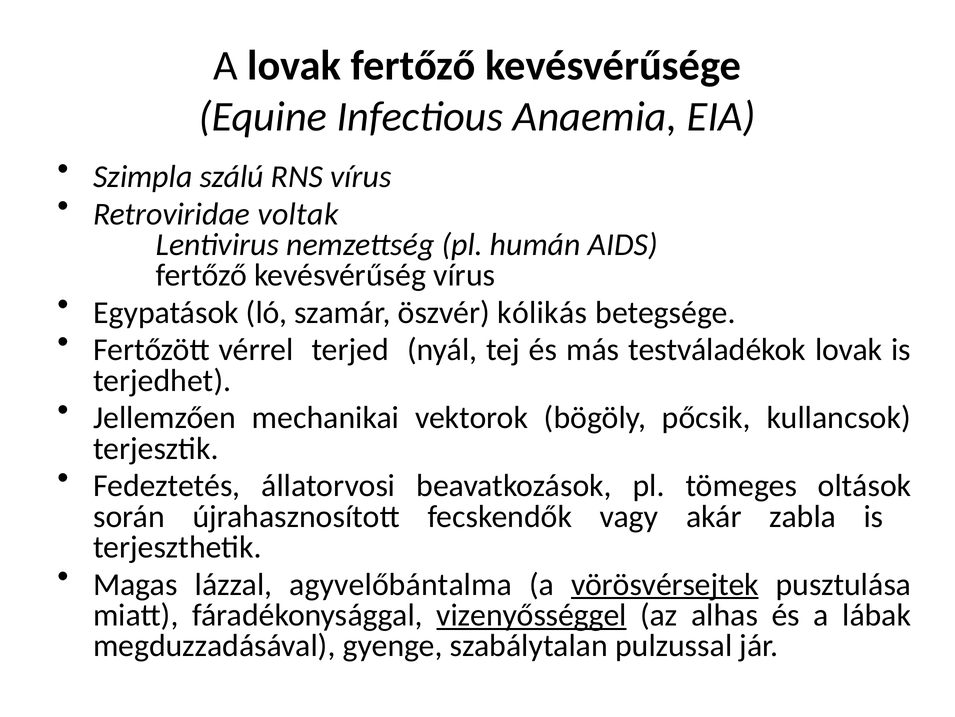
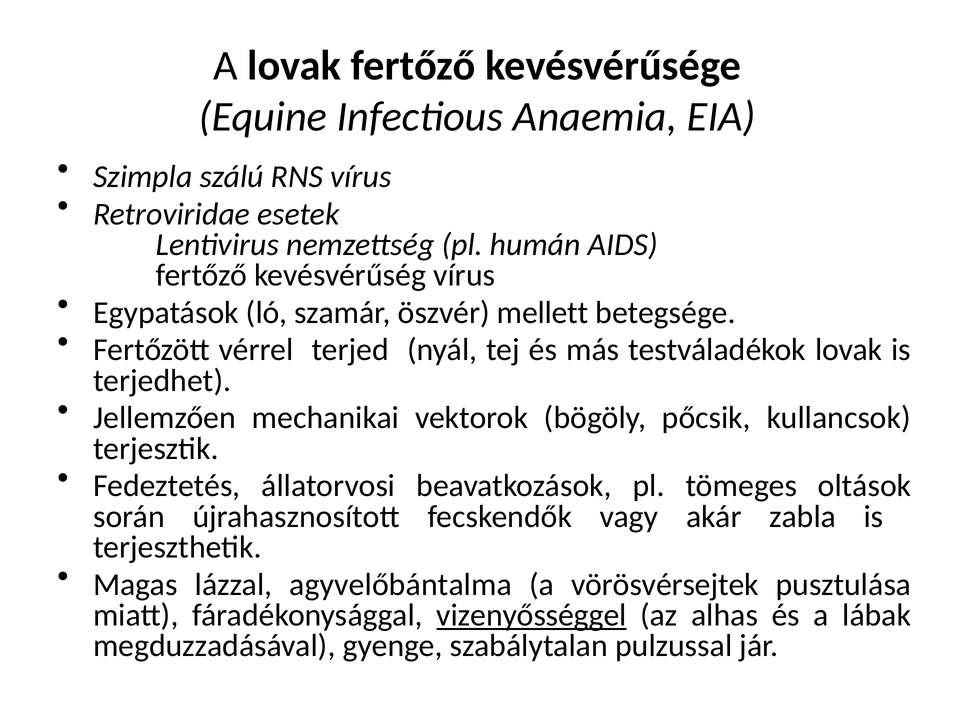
voltak: voltak -> esetek (298, 214)
kólikás: kólikás -> mellett (543, 312)
vörösvérsejtek underline: present -> none (665, 584)
